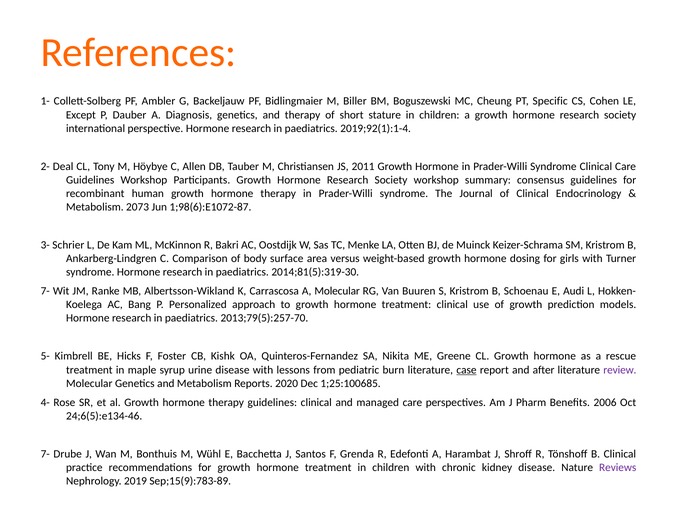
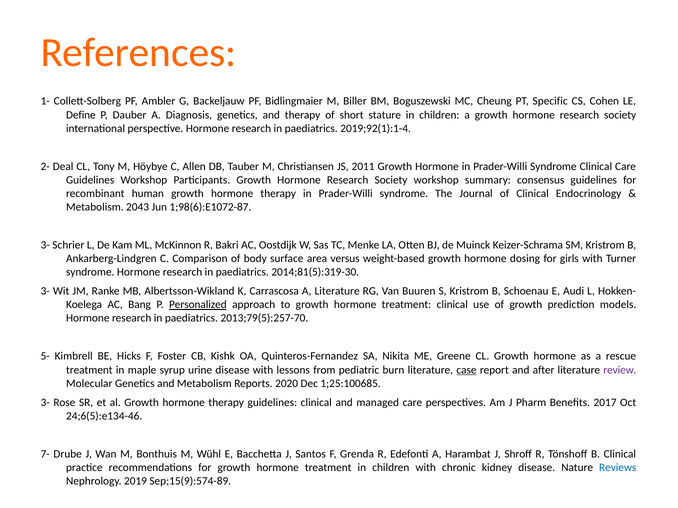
Except: Except -> Define (81, 115)
2073: 2073 -> 2043 (138, 207)
7-: 7- -> 3- (45, 291)
A Molecular: Molecular -> Literature (337, 291)
Personalized underline: none -> present (198, 305)
4-: 4- -> 3- (45, 403)
2006: 2006 -> 2017 (605, 403)
Reviews colour: purple -> blue (618, 468)
Sep;15(9):783-89: Sep;15(9):783-89 -> Sep;15(9):574-89 (190, 482)
